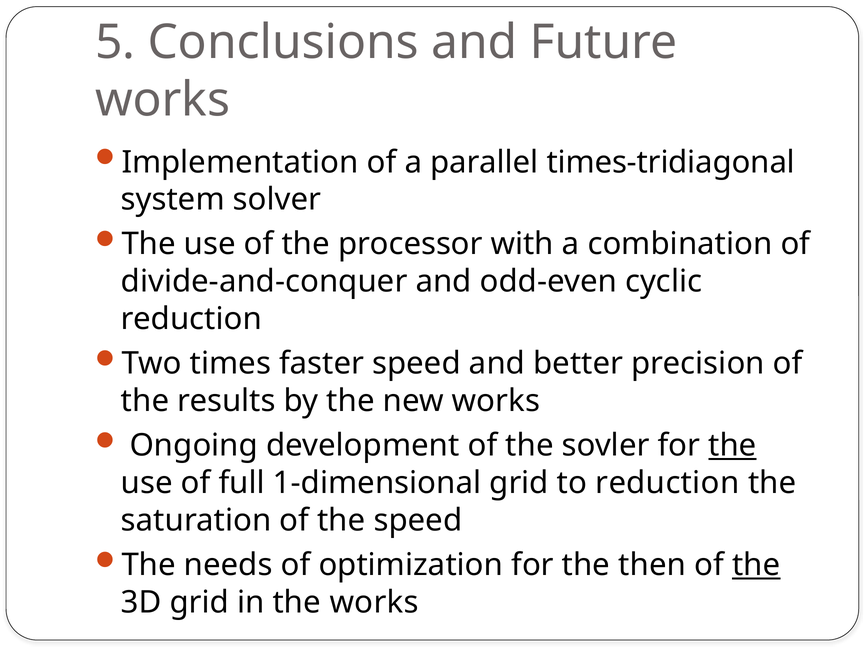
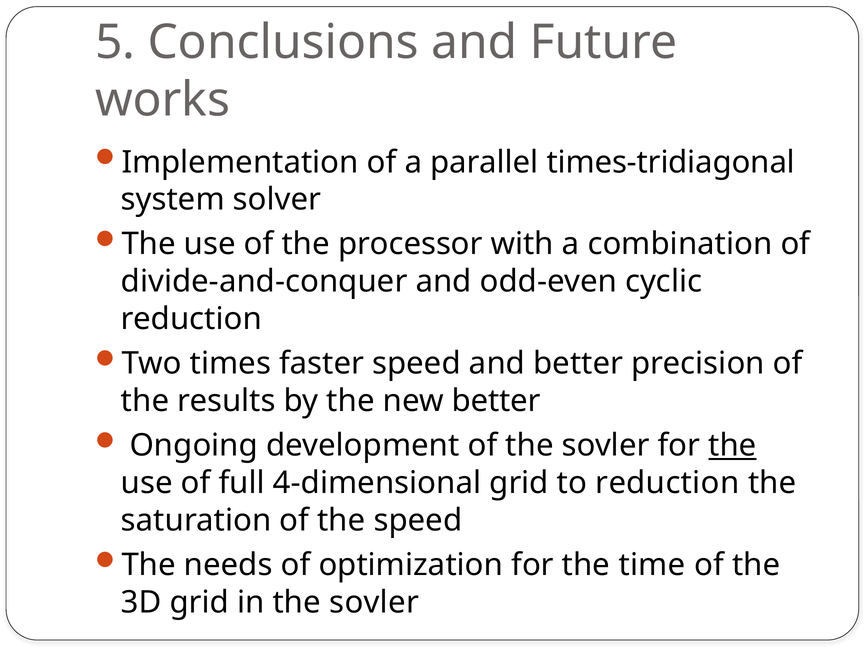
new works: works -> better (496, 401)
1-dimensional: 1-dimensional -> 4-dimensional (377, 483)
then: then -> time (652, 565)
the underline: present -> none (756, 565)
in the works: works -> sovler (374, 602)
